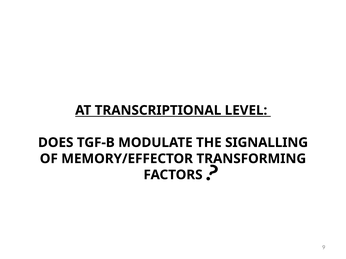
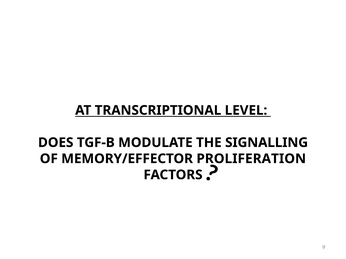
TRANSFORMING: TRANSFORMING -> PROLIFERATION (251, 159)
